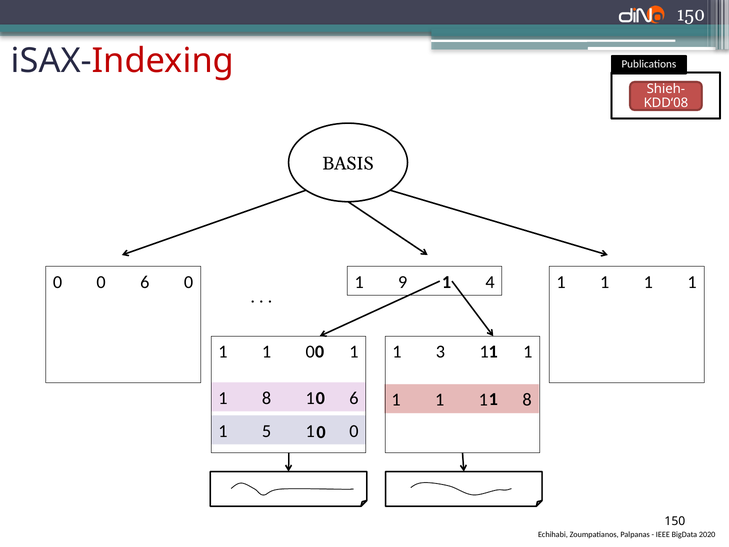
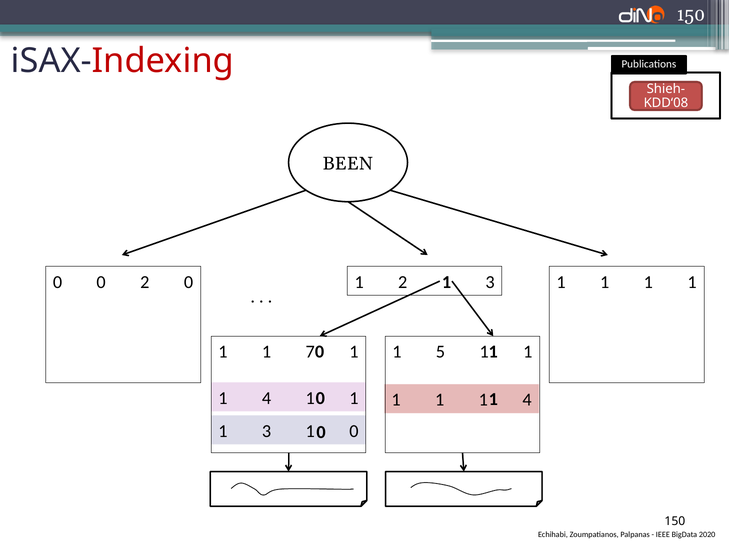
BASIS: BASIS -> BEEN (348, 164)
0 6: 6 -> 2 (145, 282)
1 9: 9 -> 2 (403, 282)
4: 4 -> 3 (490, 282)
1 1 0: 0 -> 7 (310, 352)
3: 3 -> 5 (440, 352)
8: 8 -> 4 (266, 398)
6: 6 -> 1 (354, 398)
8: 8 -> 4 (527, 400)
5: 5 -> 3 (266, 431)
